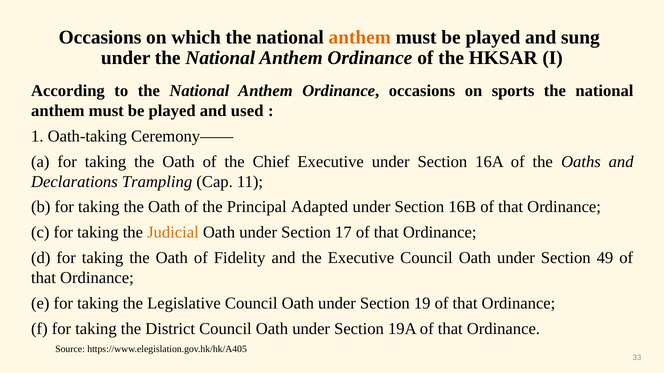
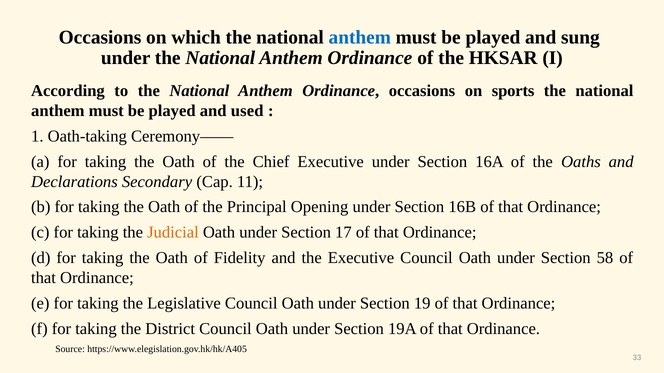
anthem colour: orange -> blue (360, 37)
Trampling: Trampling -> Secondary (157, 182)
Adapted: Adapted -> Opening (320, 207)
49: 49 -> 58 (605, 258)
